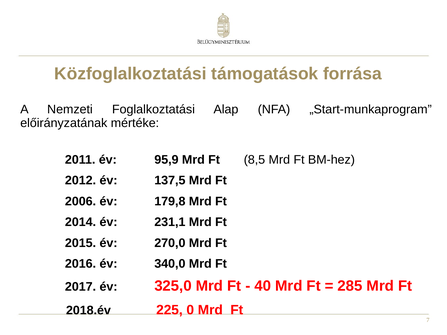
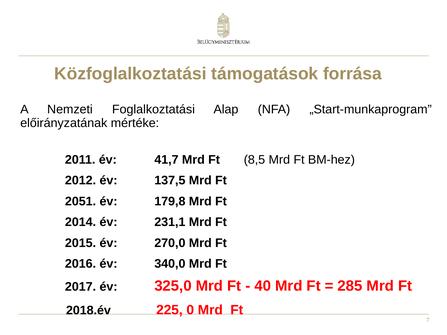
95,9: 95,9 -> 41,7 (166, 160)
2006: 2006 -> 2051 (81, 201)
